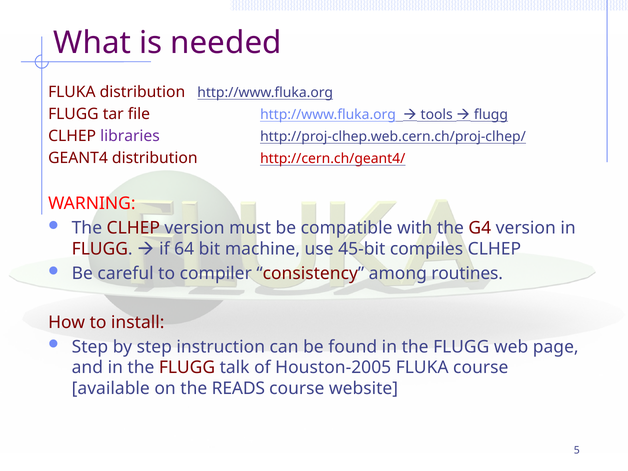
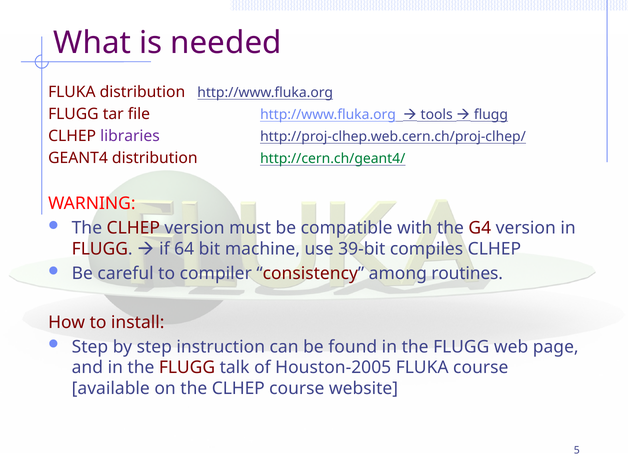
http://cern.ch/geant4/ colour: red -> green (333, 159)
45-bit: 45-bit -> 39-bit (362, 249)
on the READS: READS -> CLHEP (238, 389)
